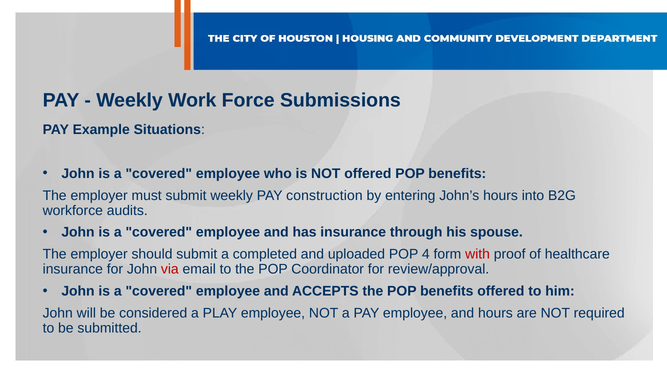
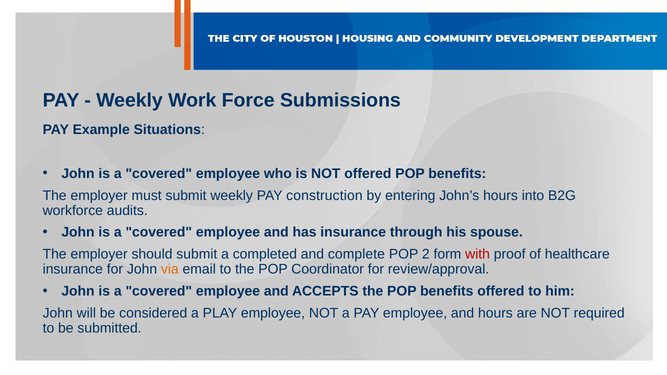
uploaded: uploaded -> complete (356, 254)
4: 4 -> 2 (426, 254)
via colour: red -> orange (170, 270)
